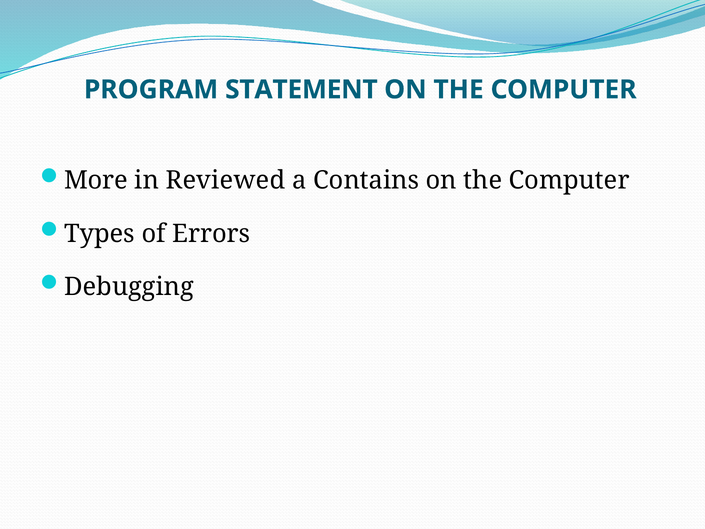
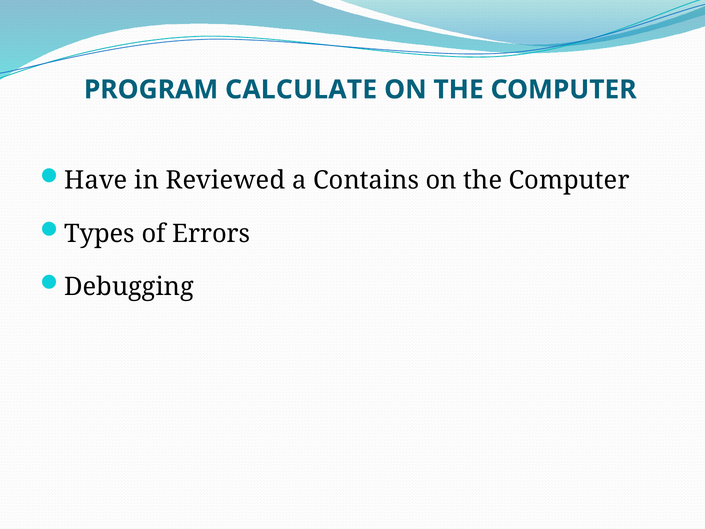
STATEMENT: STATEMENT -> CALCULATE (301, 90)
More: More -> Have (96, 180)
